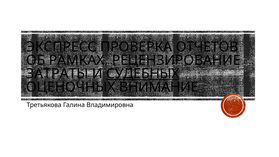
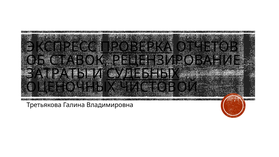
ПРОВЕРКА underline: none -> present (136, 47)
РАМКАХ: РАМКАХ -> СТАВОК (78, 60)
ВНИМАНИЕ: ВНИМАНИЕ -> ЧИСТОВОЙ (159, 87)
